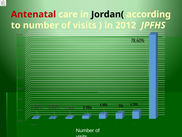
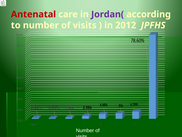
Jordan( colour: black -> purple (108, 14)
